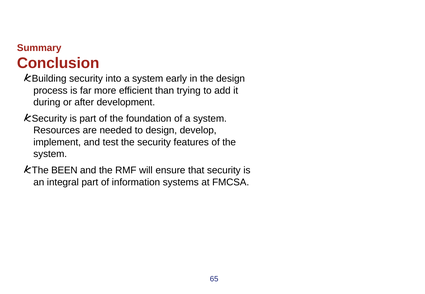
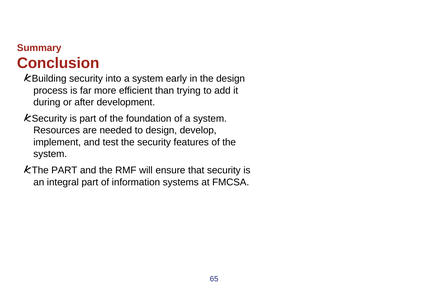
The BEEN: BEEN -> PART (64, 171)
